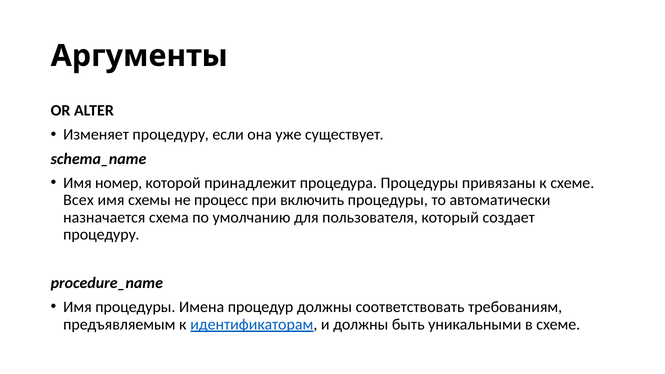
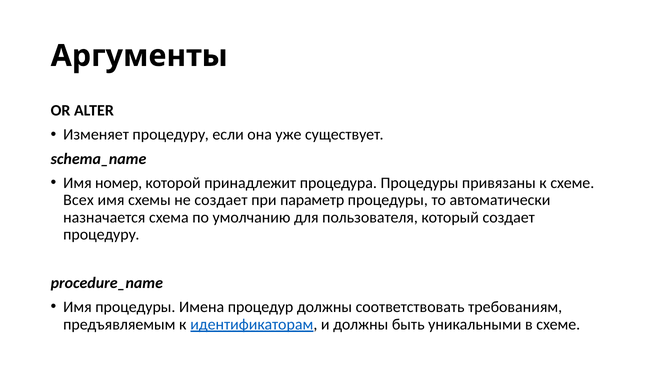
не процесс: процесс -> создает (221, 200)
включить: включить -> параметр (312, 200)
